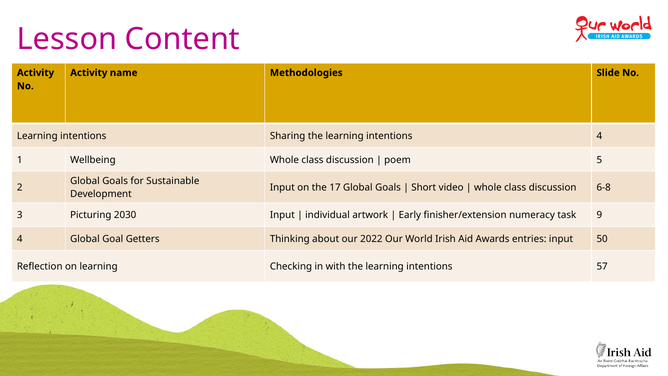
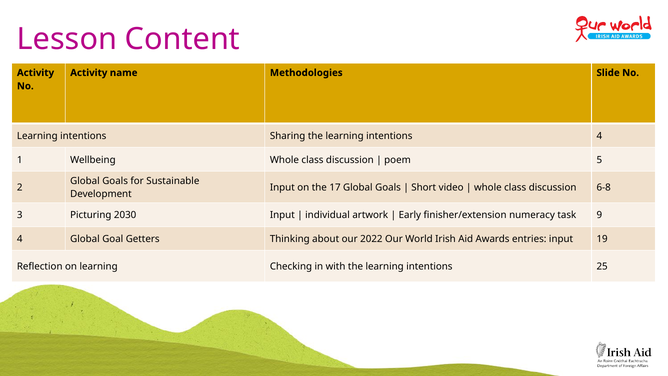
50: 50 -> 19 (602, 239)
57: 57 -> 25 (602, 267)
